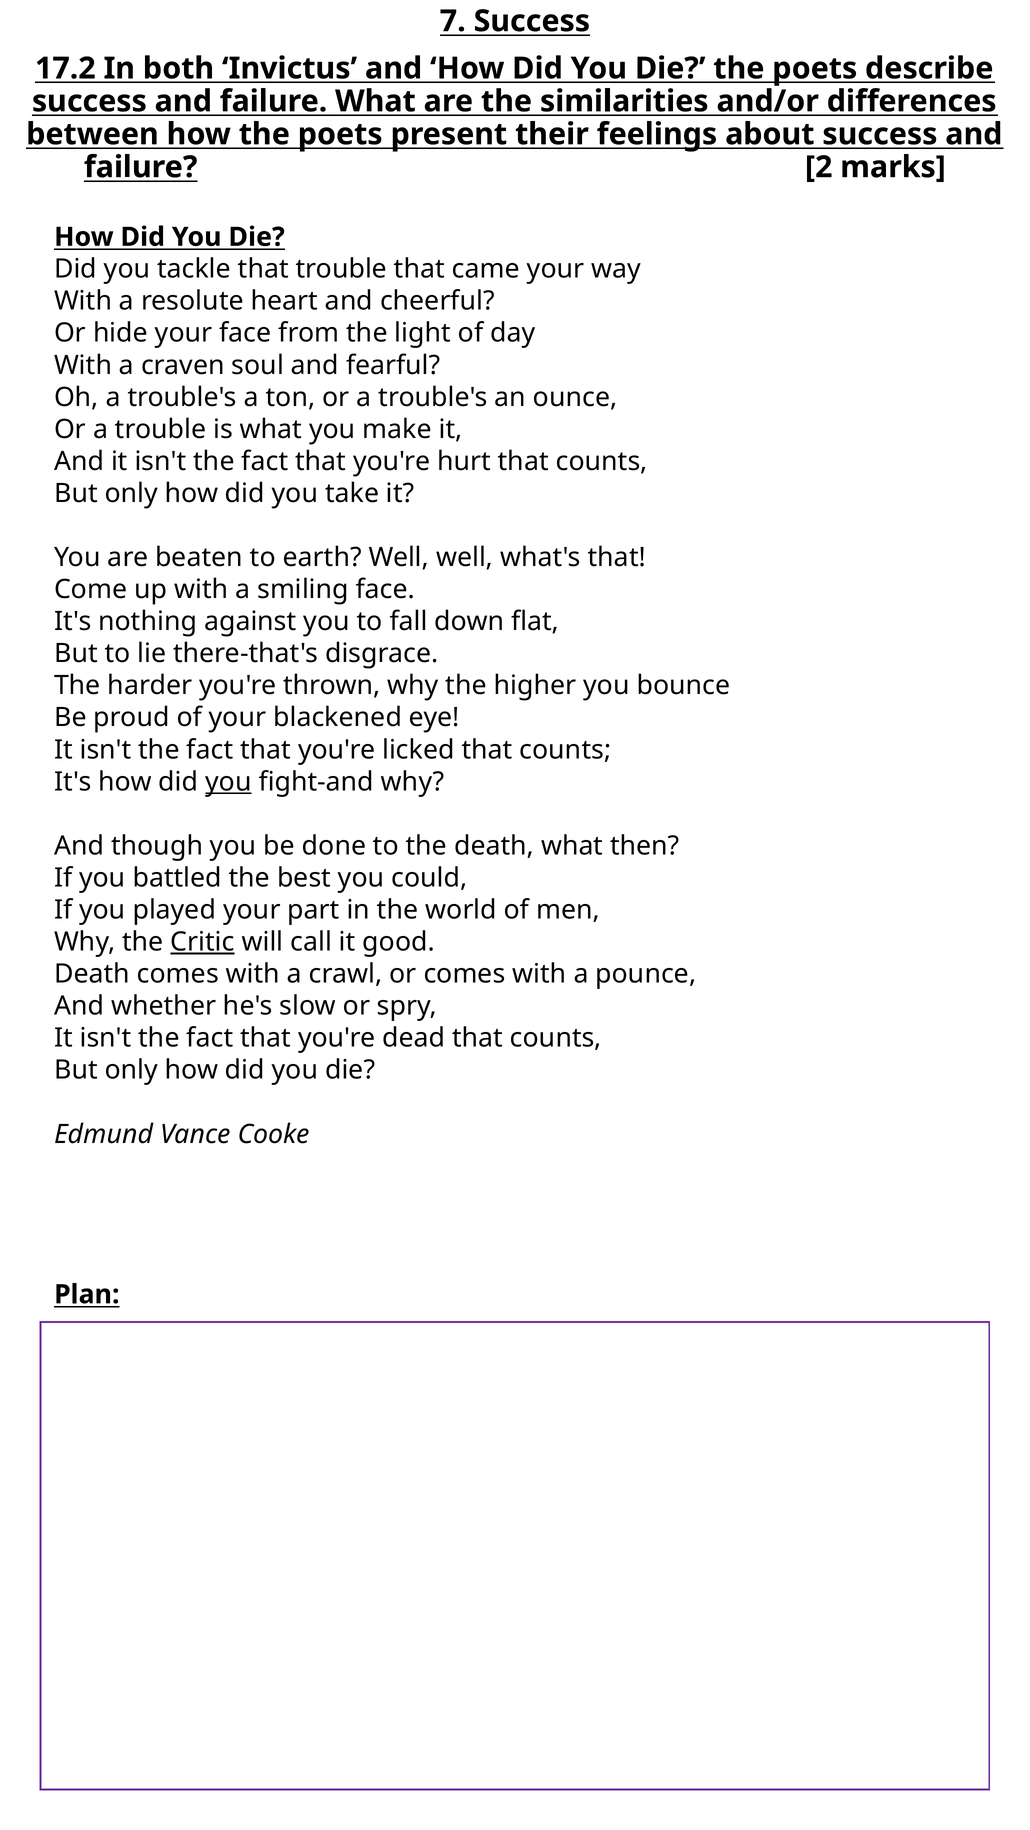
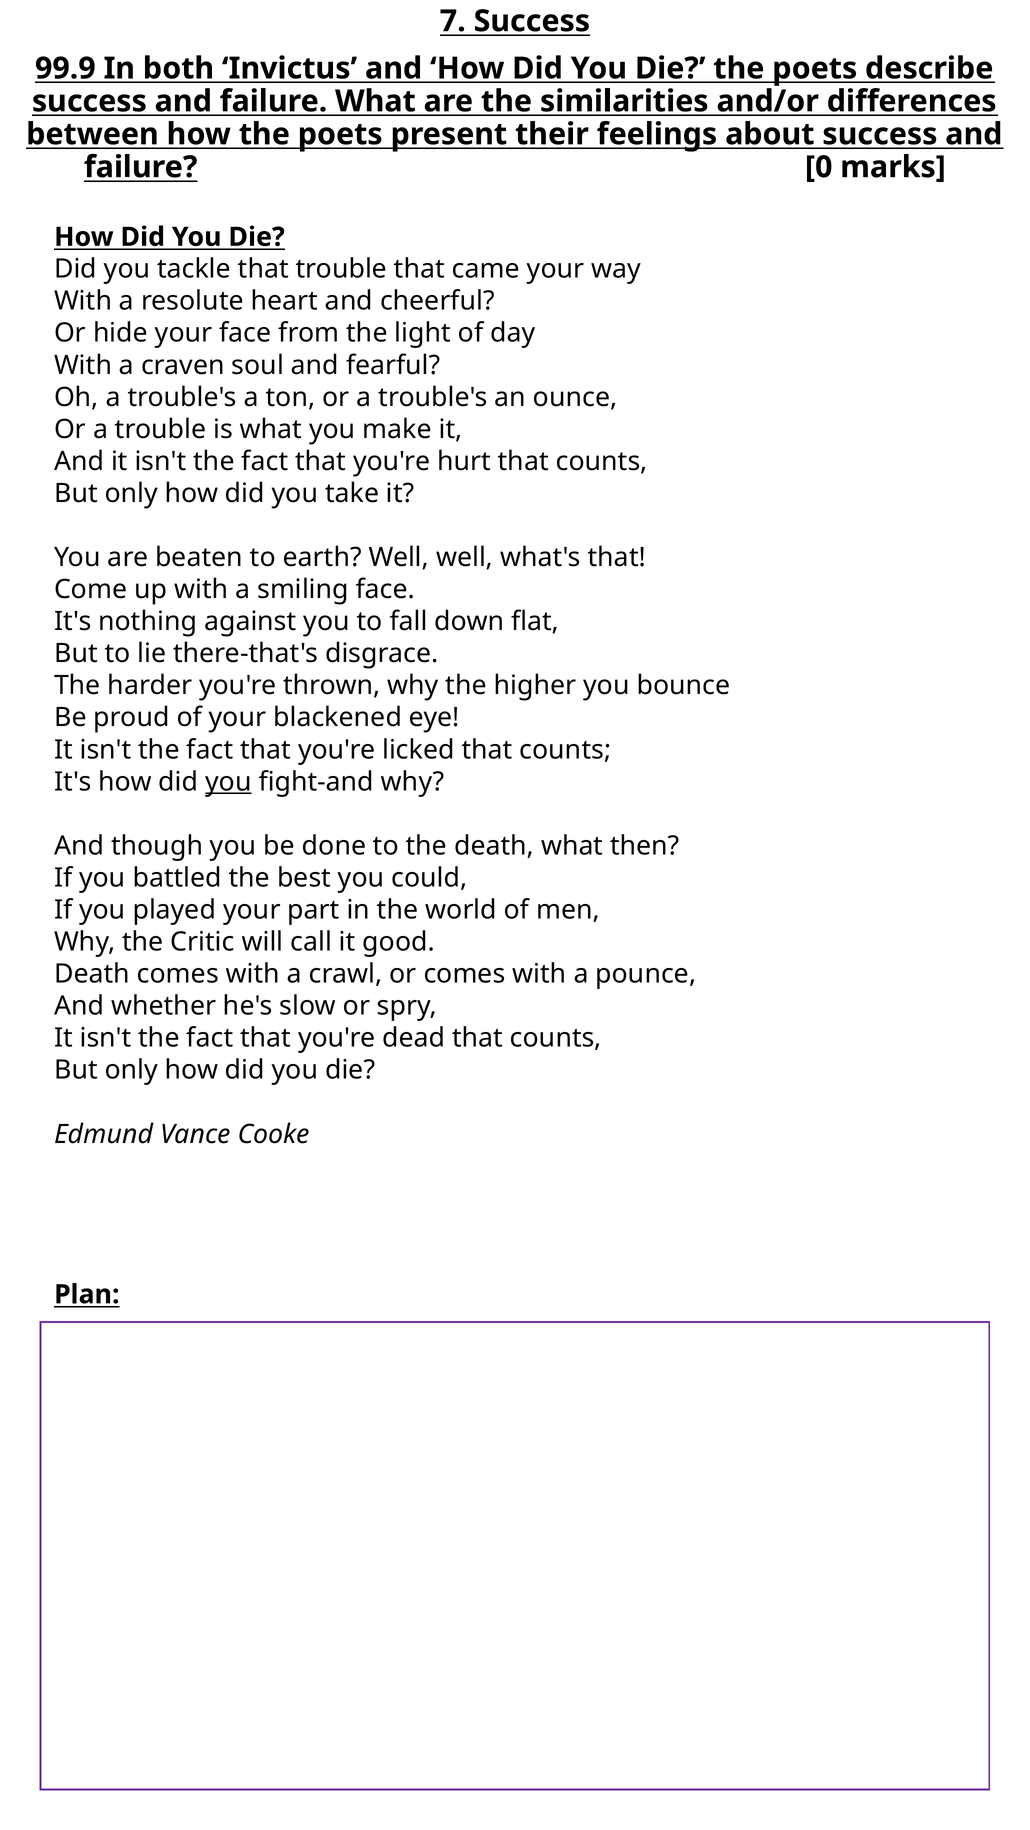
17.2: 17.2 -> 99.9 (65, 68)
2: 2 -> 0 (819, 167)
Critic underline: present -> none (203, 943)
